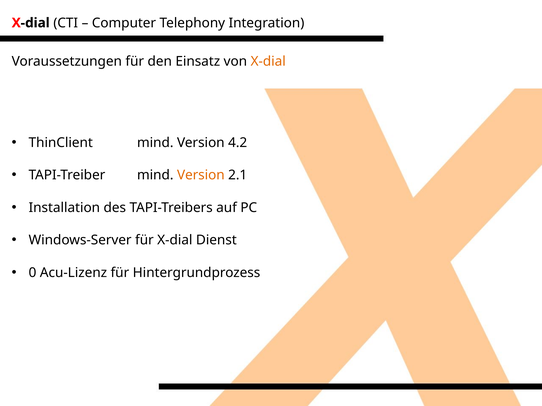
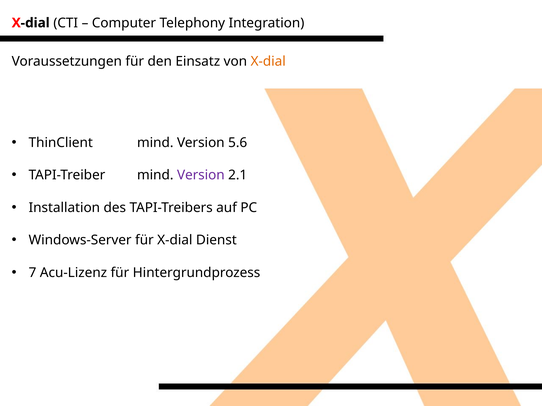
4.2: 4.2 -> 5.6 (238, 143)
Version colour: orange -> purple (201, 175)
0: 0 -> 7 (33, 273)
